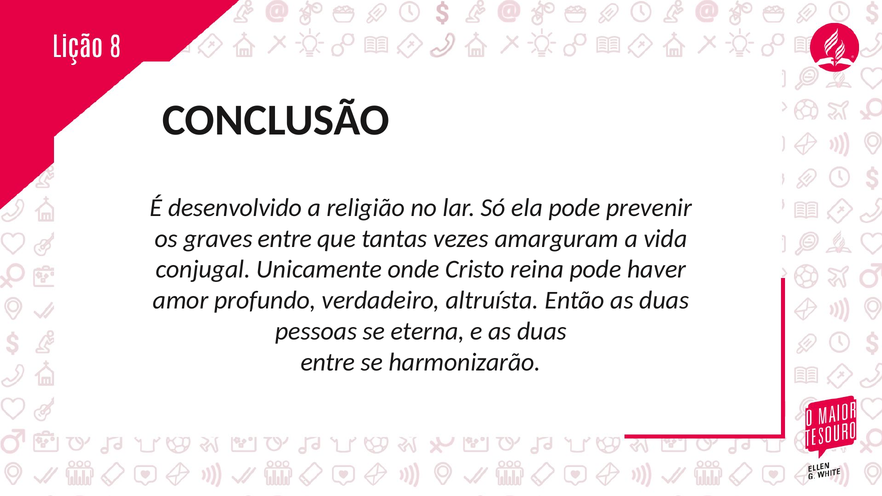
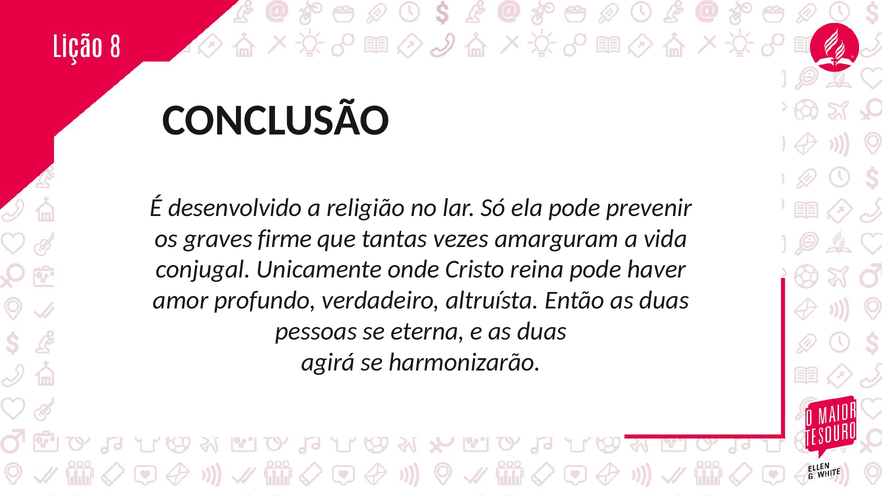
graves entre: entre -> firme (285, 239)
entre: entre -> agirá (328, 362)
